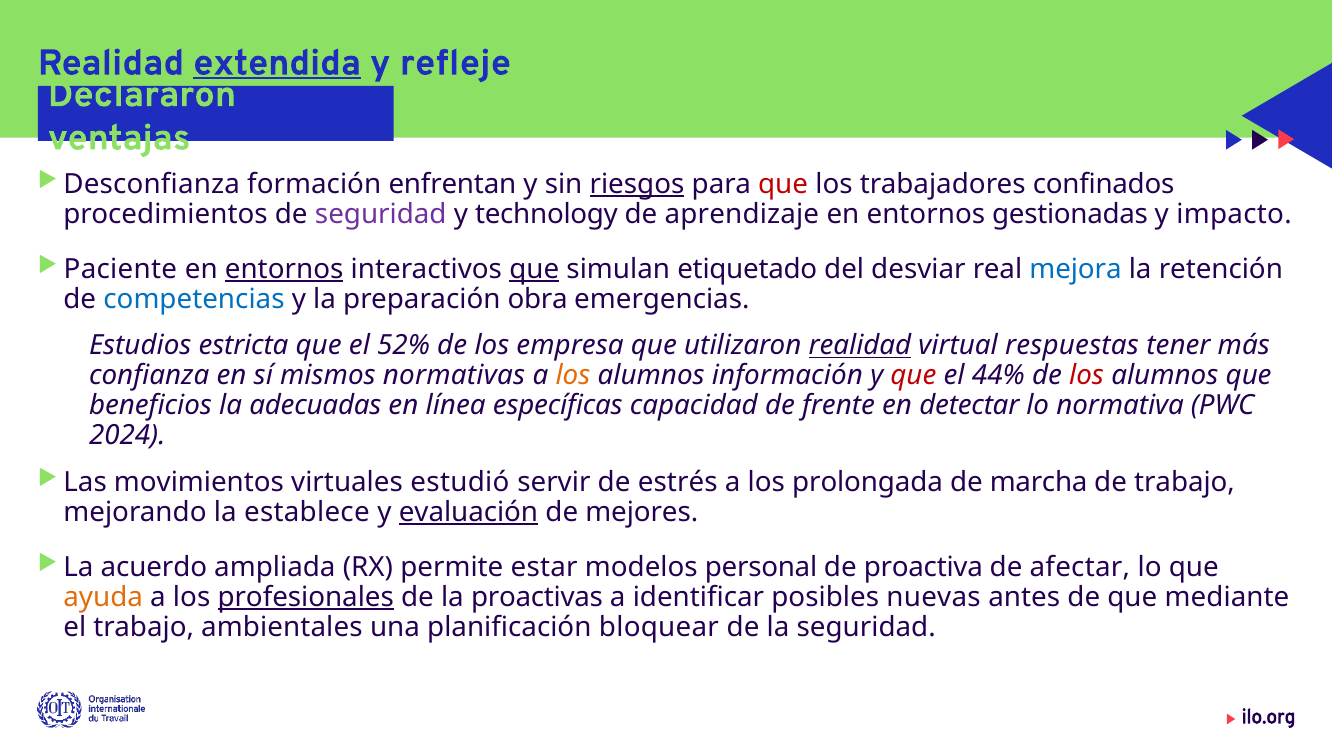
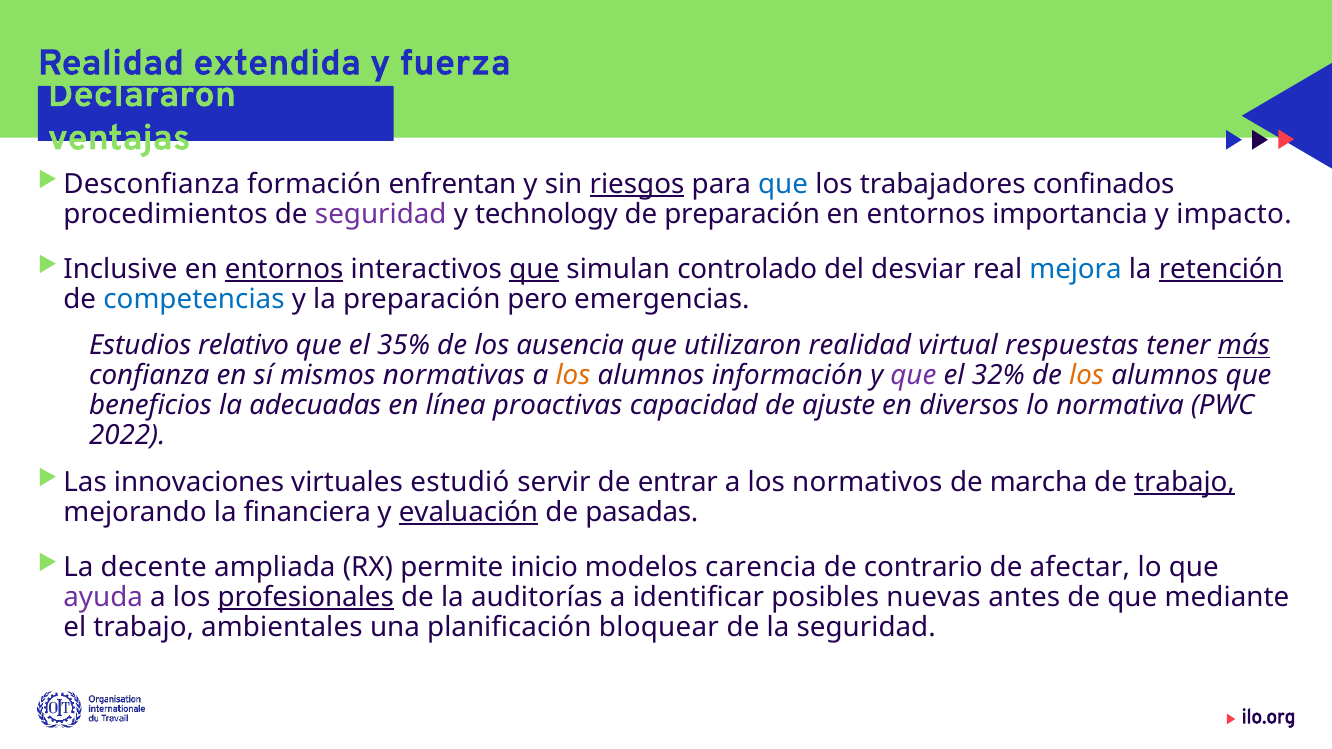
extendida underline: present -> none (277, 63)
refleje: refleje -> fuerza (455, 63)
que colour: red -> blue (783, 184)
de aprendizaje: aprendizaje -> preparación (742, 214)
gestionadas: gestionadas -> importancia (1070, 214)
Paciente: Paciente -> Inclusive (121, 269)
etiquetado: etiquetado -> controlado (747, 269)
retención underline: none -> present (1221, 269)
obra: obra -> pero (538, 299)
estricta: estricta -> relativo (244, 346)
52%: 52% -> 35% (404, 346)
empresa: empresa -> ausencia (570, 346)
realidad underline: present -> none (860, 346)
más underline: none -> present (1244, 346)
que colour: red -> purple (913, 376)
44%: 44% -> 32% (998, 376)
los colour: red -> orange (1087, 376)
específicas: específicas -> proactivas (558, 406)
frente: frente -> ajuste (839, 406)
detectar: detectar -> diversos (969, 406)
2024: 2024 -> 2022 (127, 436)
movimientos: movimientos -> innovaciones (199, 482)
estrés: estrés -> entrar (678, 482)
prolongada: prolongada -> normativos (867, 482)
trabajo underline: none -> present (1184, 482)
establece: establece -> financiera (307, 512)
mejores: mejores -> pasadas (642, 512)
acuerdo: acuerdo -> decente (154, 567)
estar: estar -> inicio (544, 567)
personal: personal -> carencia (761, 567)
proactiva: proactiva -> contrario (923, 567)
ayuda colour: orange -> purple (103, 597)
proactivas: proactivas -> auditorías (537, 597)
